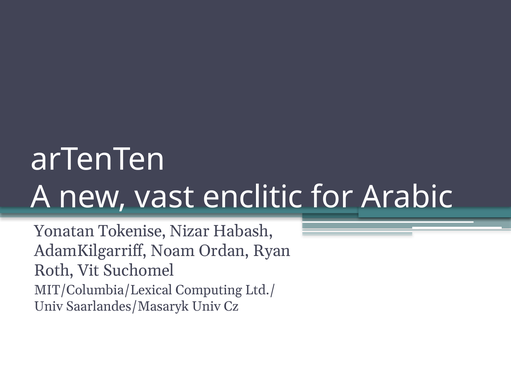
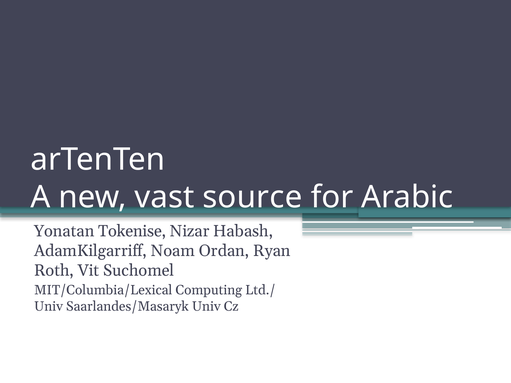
enclitic: enclitic -> source (252, 197)
